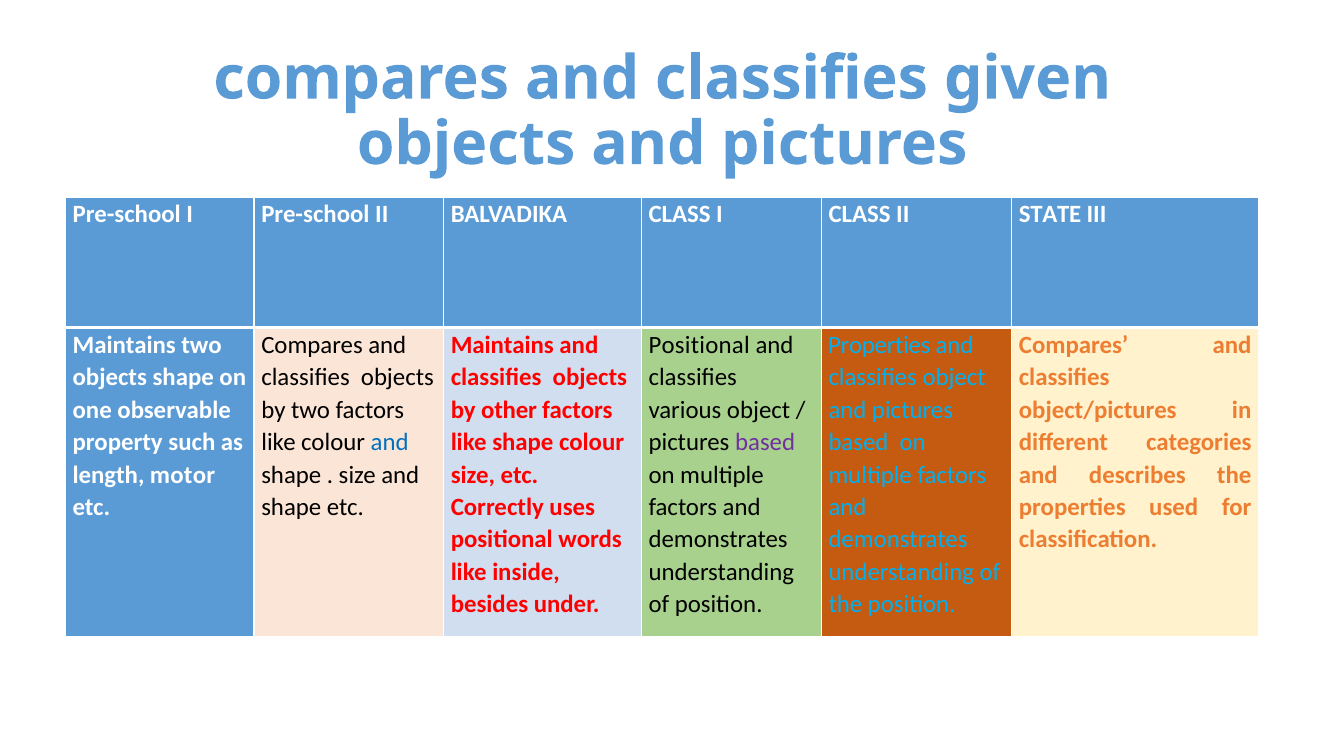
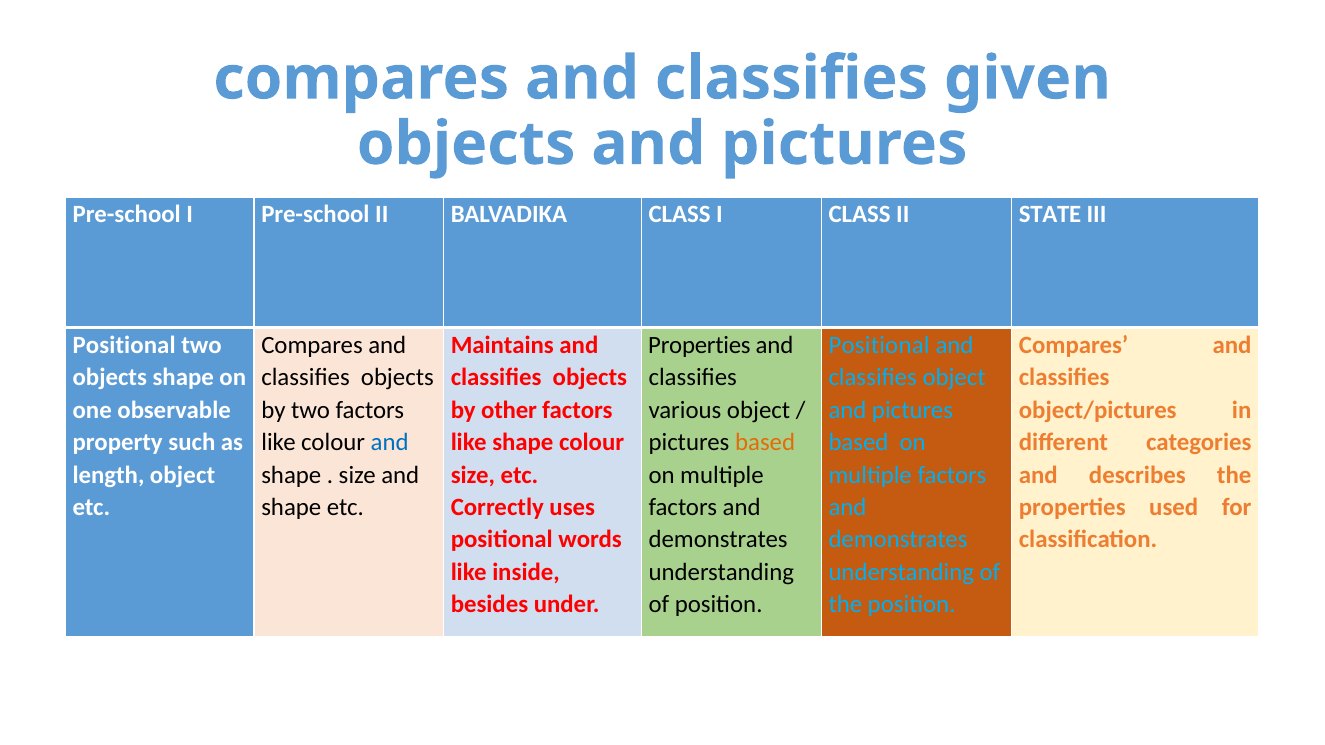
Maintains: Maintains -> Positional (124, 345)
Positional: Positional -> Properties (699, 345)
Properties: Properties -> Positional (879, 345)
based colour: purple -> orange (765, 443)
length motor: motor -> object (183, 475)
